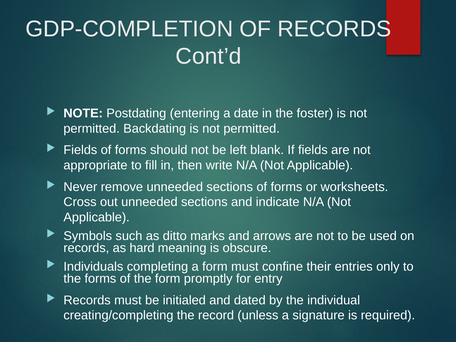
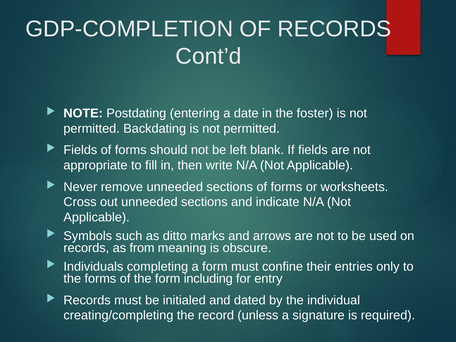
hard: hard -> from (142, 248)
promptly: promptly -> including (208, 279)
